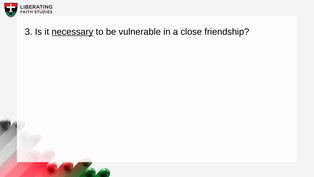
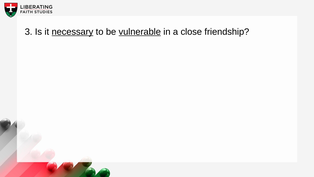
vulnerable underline: none -> present (140, 32)
